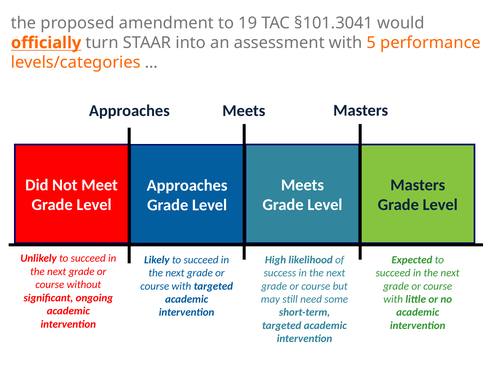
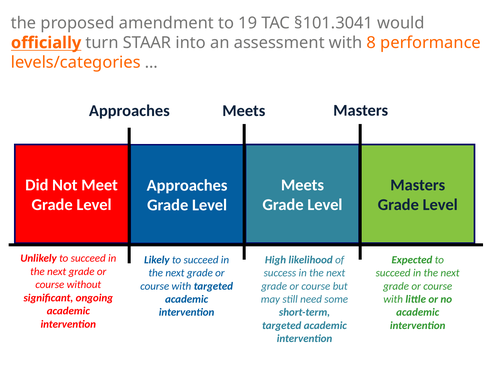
5: 5 -> 8 (371, 43)
